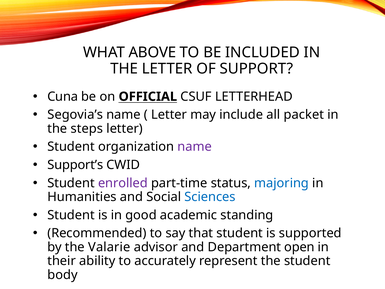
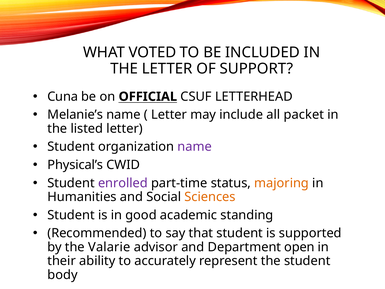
ABOVE: ABOVE -> VOTED (152, 52)
Segovia’s: Segovia’s -> Melanie’s (75, 115)
steps: steps -> listed (87, 128)
Support’s: Support’s -> Physical’s (75, 165)
majoring colour: blue -> orange (282, 183)
Sciences colour: blue -> orange (210, 197)
